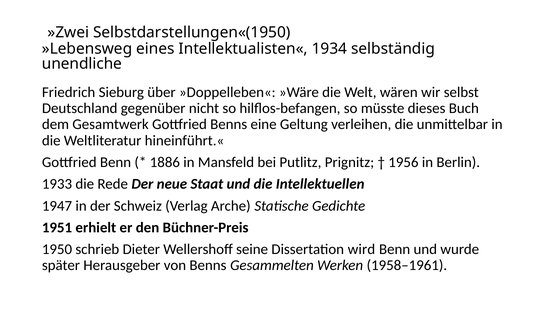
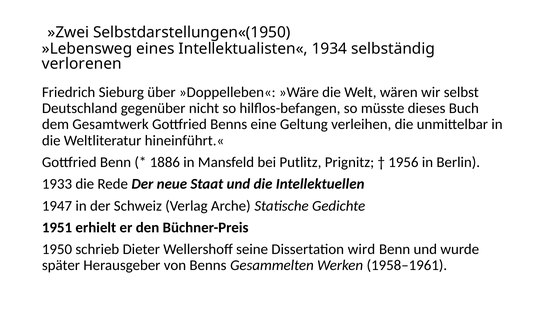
unendliche: unendliche -> verlorenen (82, 64)
